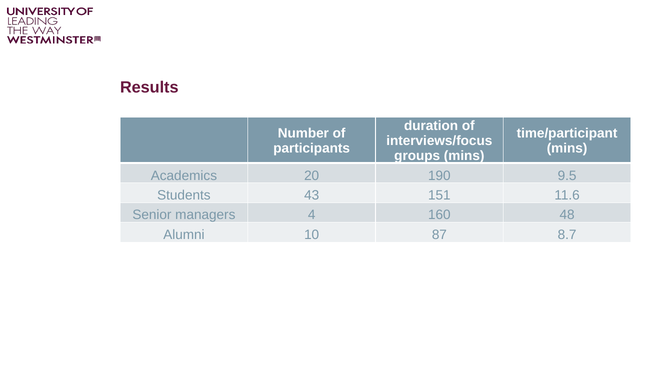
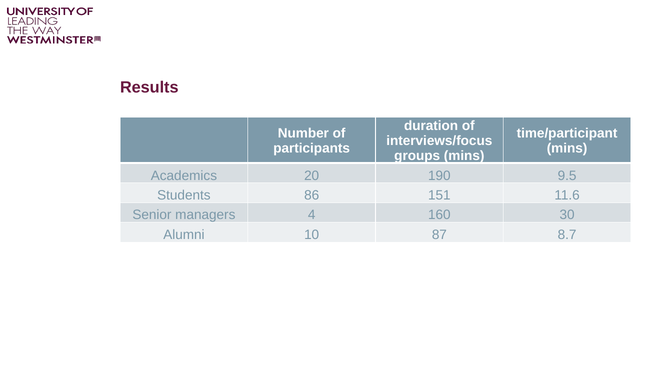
43: 43 -> 86 (312, 195)
48: 48 -> 30 (567, 215)
